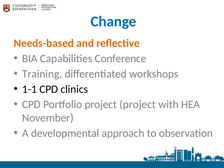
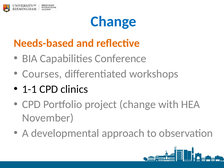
Training: Training -> Courses (42, 74)
project project: project -> change (138, 104)
